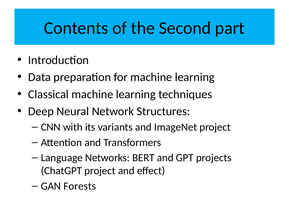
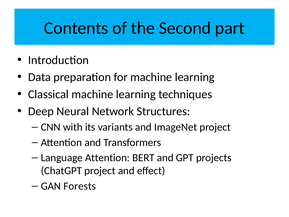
Language Networks: Networks -> Attention (107, 158)
